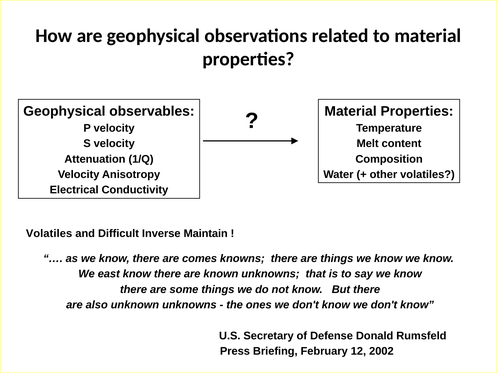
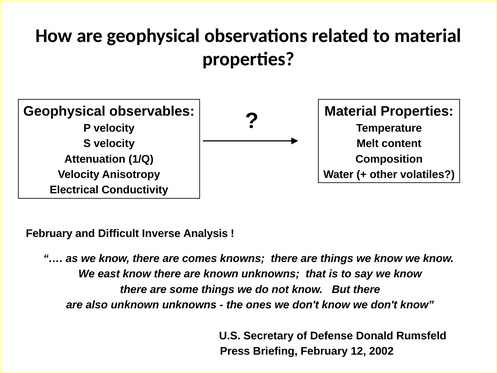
Volatiles: Volatiles -> February (49, 233)
Maintain: Maintain -> Analysis (206, 233)
